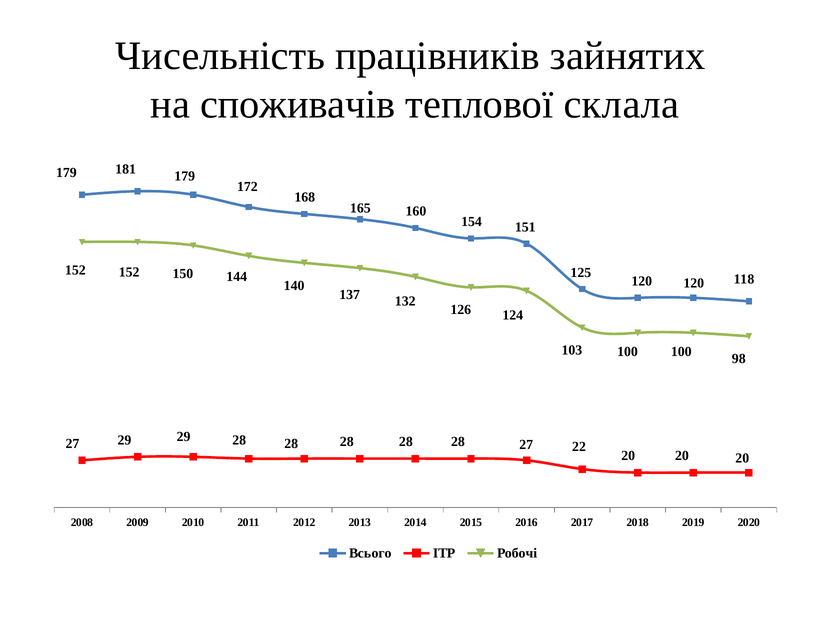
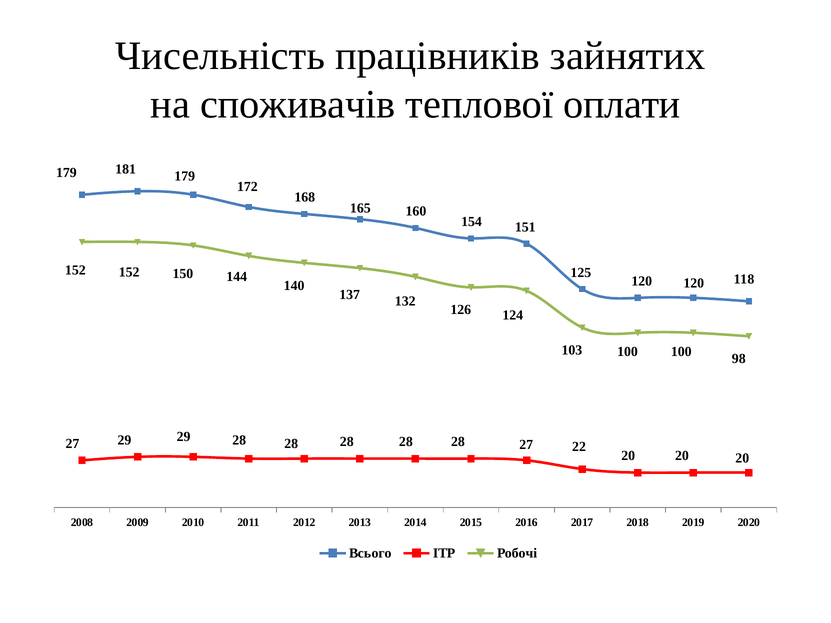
склала: склала -> оплати (622, 105)
